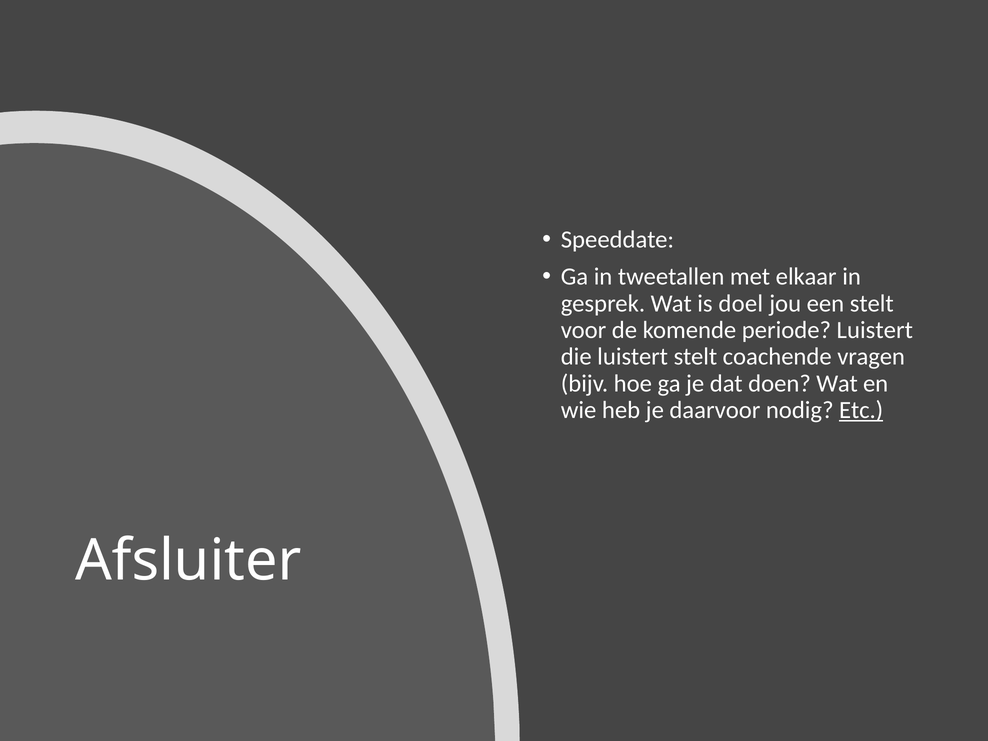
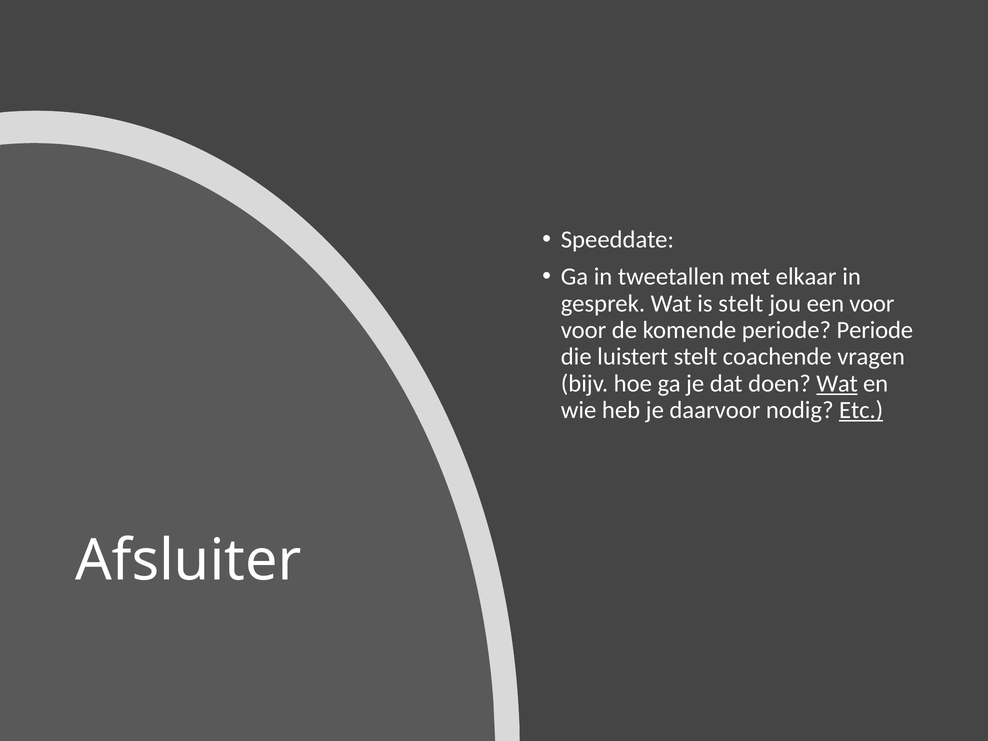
is doel: doel -> stelt (741, 303)
een stelt: stelt -> voor (872, 303)
periode Luistert: Luistert -> Periode (875, 330)
Wat underline: none -> present (837, 383)
